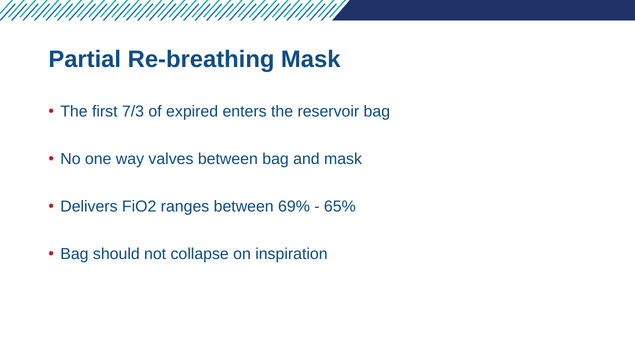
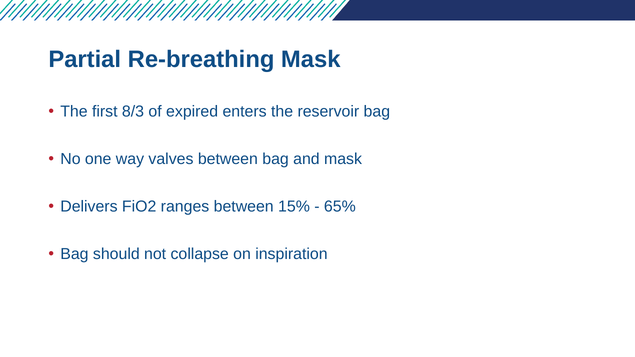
7/3: 7/3 -> 8/3 (133, 112)
69%: 69% -> 15% (294, 207)
